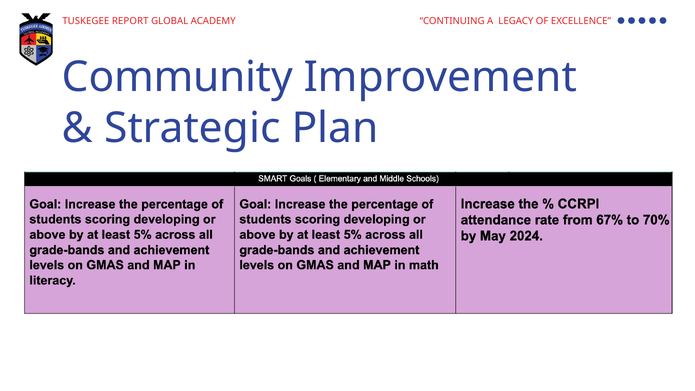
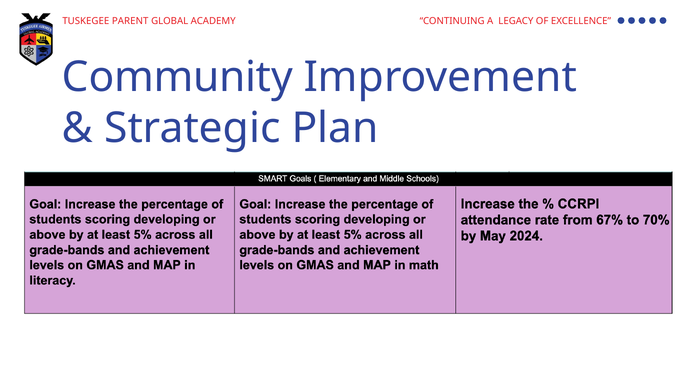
REPORT: REPORT -> PARENT (130, 21)
